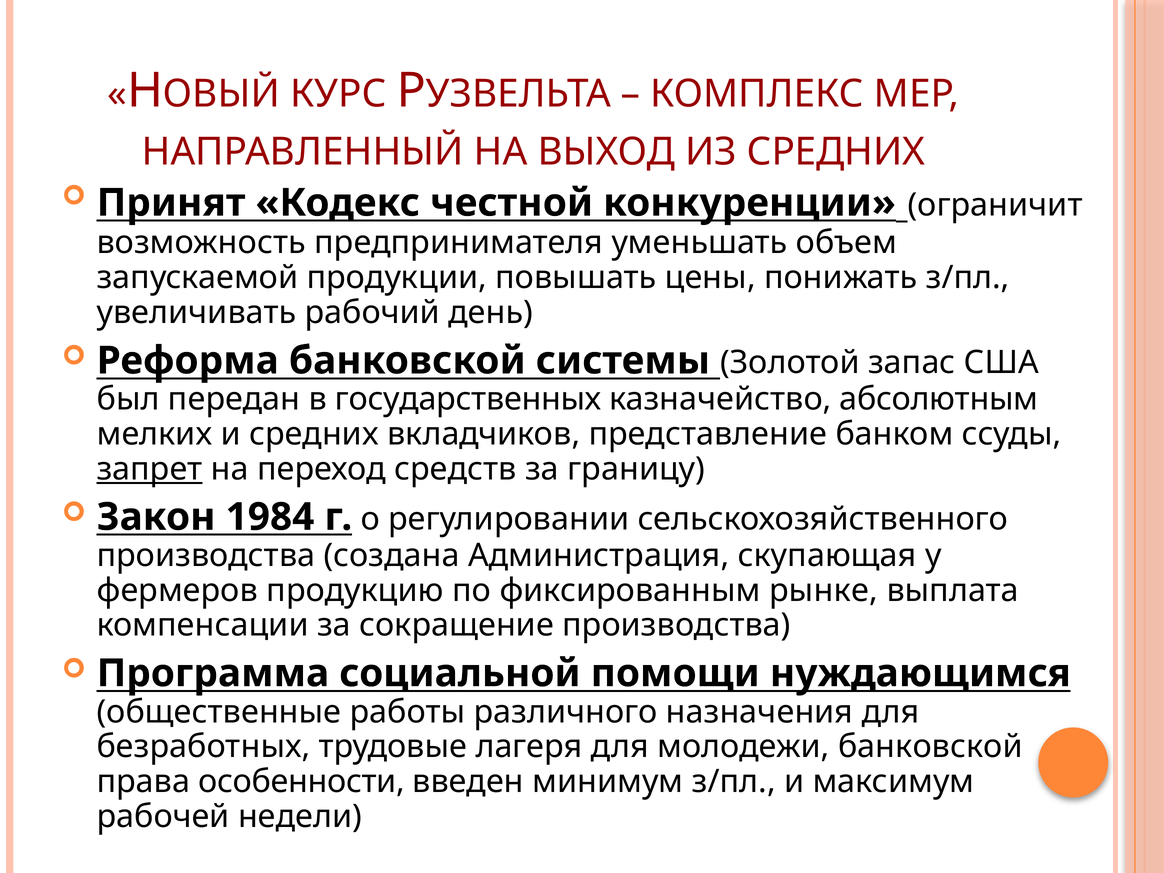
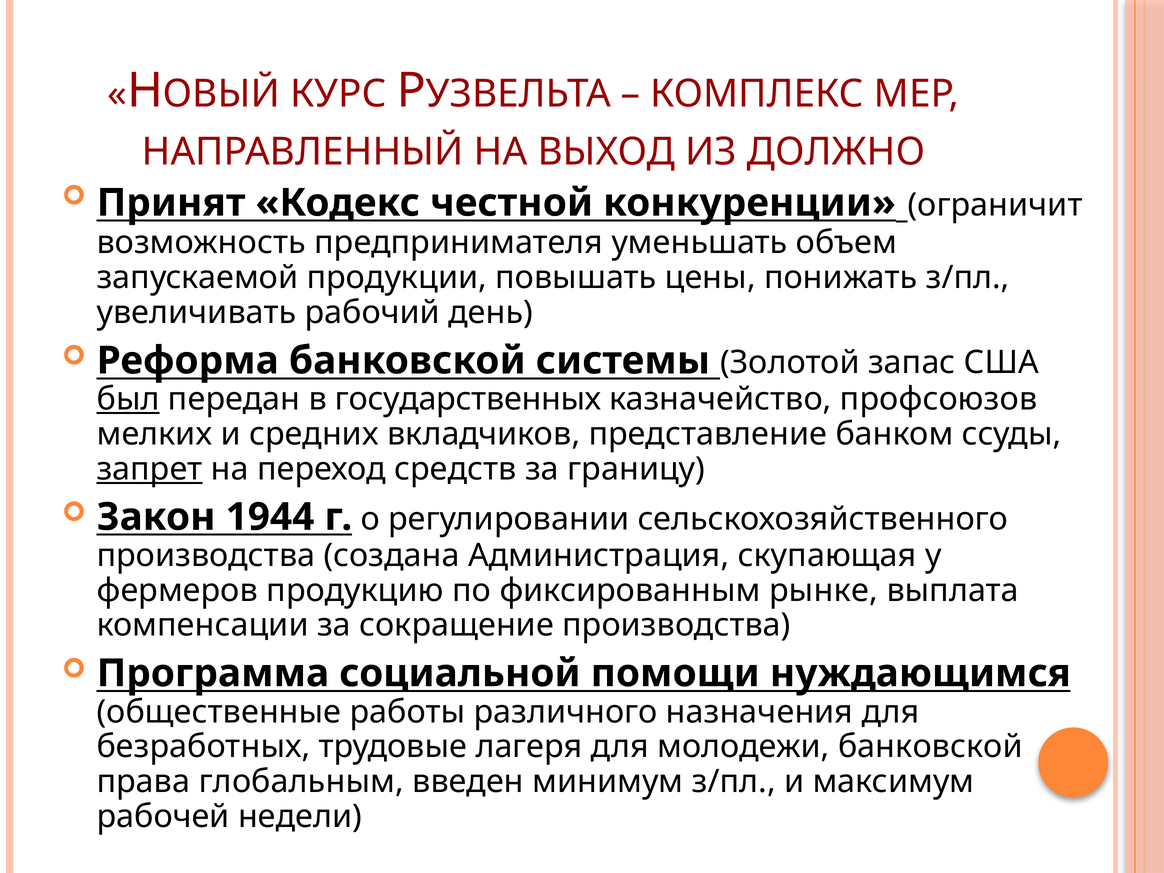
ИЗ СРЕДНИХ: СРЕДНИХ -> ДОЛЖНО (836, 152)
был underline: none -> present (128, 399)
абсолютным: абсолютным -> профсоюзов (939, 399)
1984: 1984 -> 1944 (270, 517)
особенности: особенности -> глобальным (301, 782)
